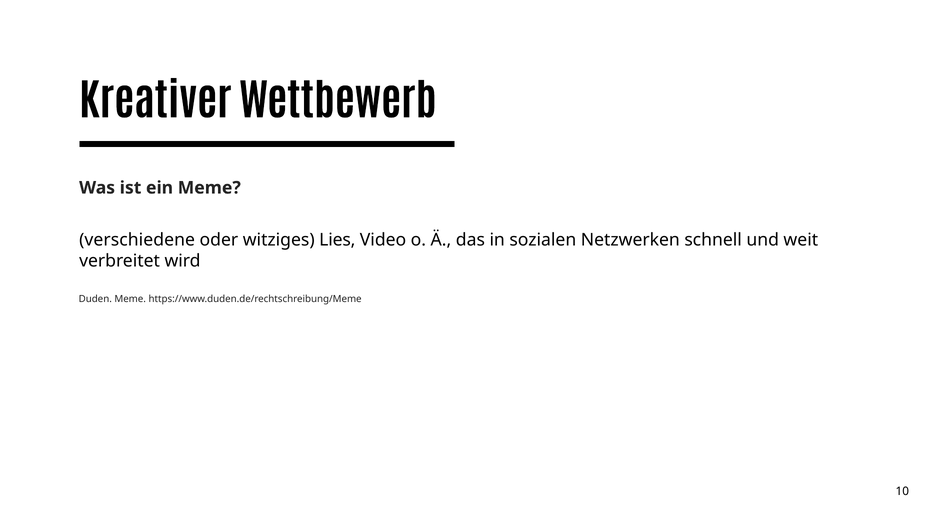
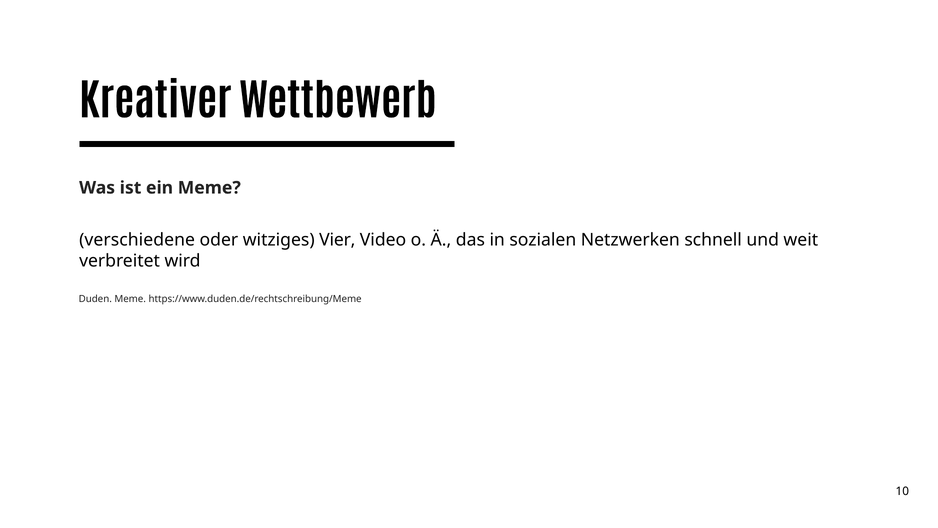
Lies: Lies -> Vier (337, 240)
